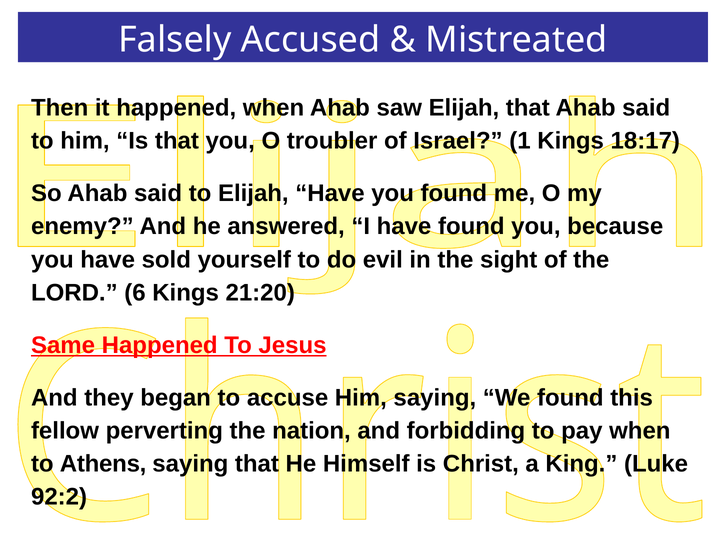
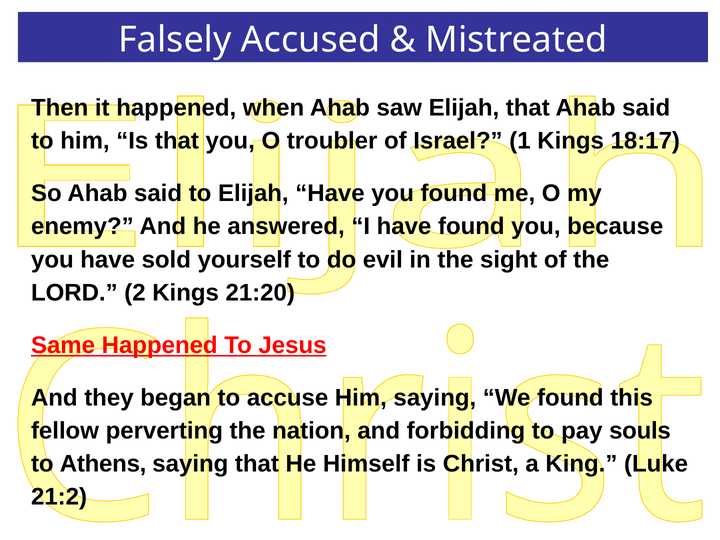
6: 6 -> 2 (135, 293)
pay when: when -> souls (640, 431)
92:2: 92:2 -> 21:2 (59, 497)
